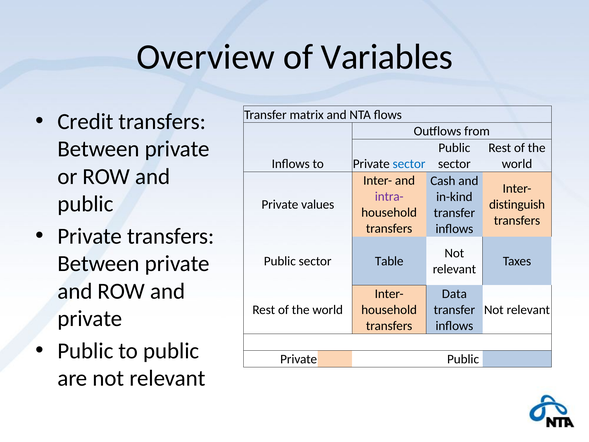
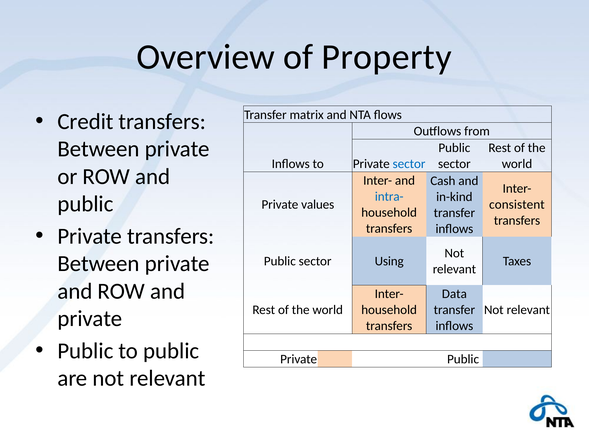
Variables: Variables -> Property (387, 57)
intra- colour: purple -> blue (389, 197)
distinguish: distinguish -> consistent (517, 205)
Table: Table -> Using (389, 261)
